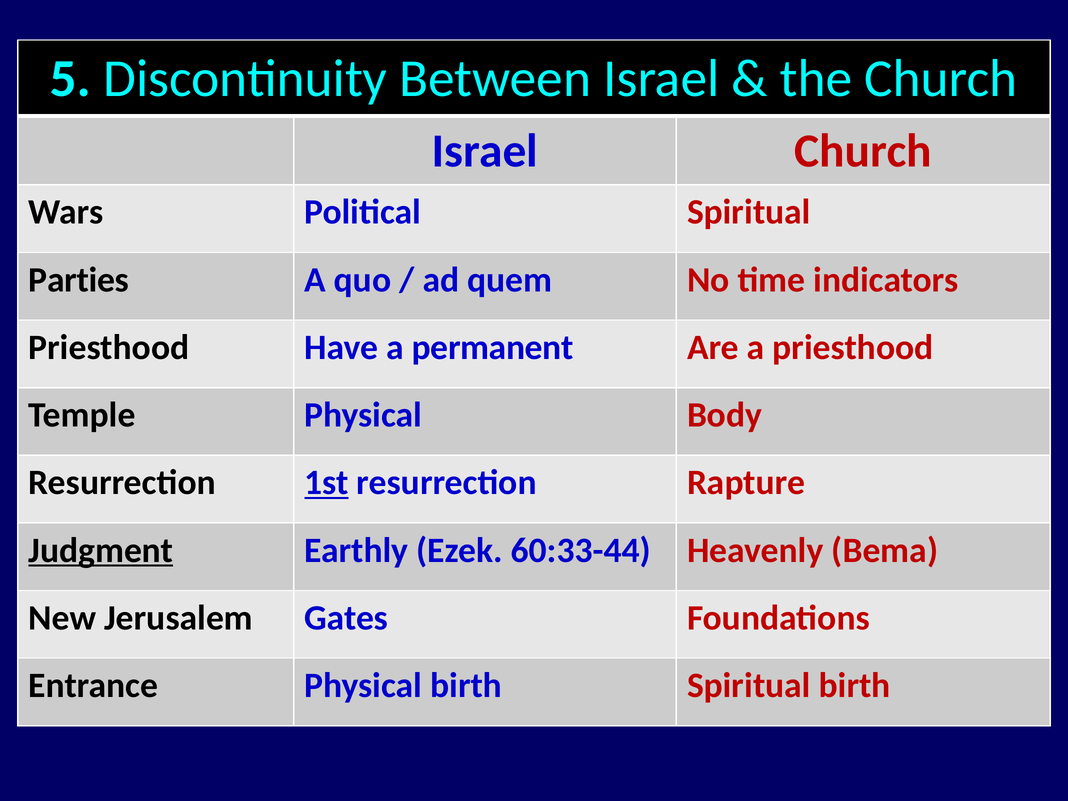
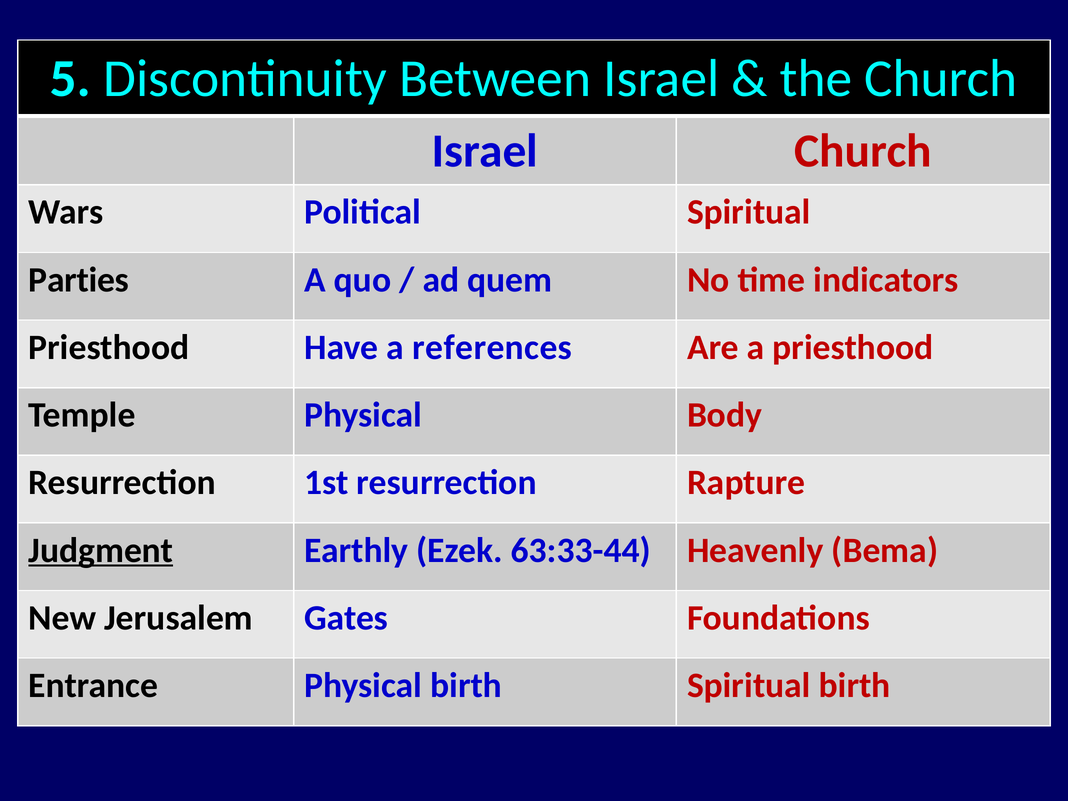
permanent: permanent -> references (492, 347)
1st underline: present -> none (326, 483)
60:33-44: 60:33-44 -> 63:33-44 (581, 550)
